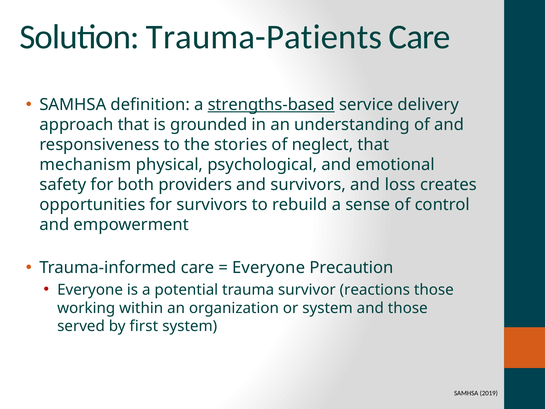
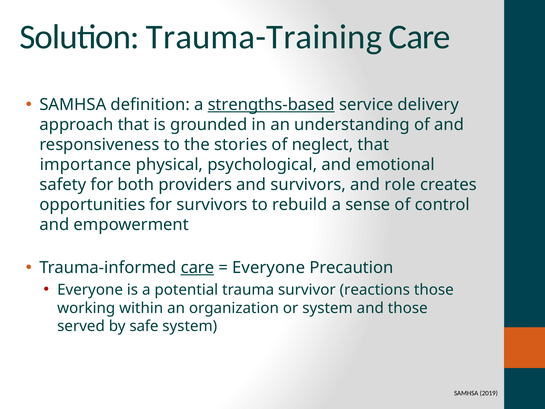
Trauma-Patients: Trauma-Patients -> Trauma-Training (264, 37)
mechanism: mechanism -> importance (85, 165)
loss: loss -> role (400, 185)
care underline: none -> present (197, 268)
first: first -> safe (144, 326)
